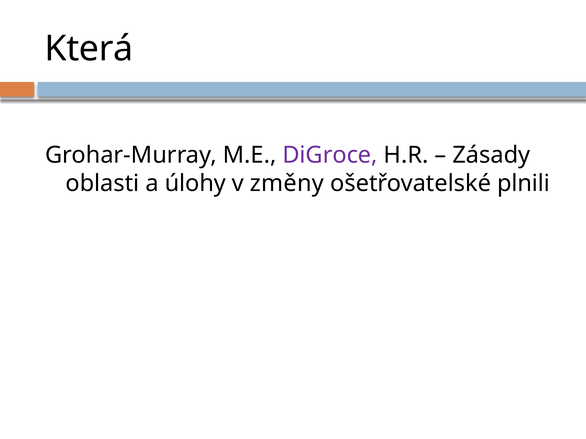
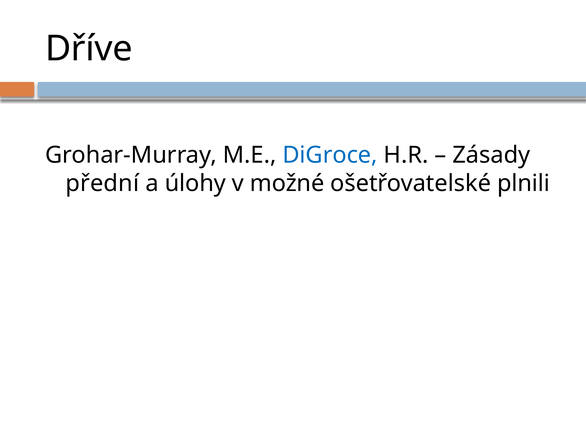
Která: Která -> Dříve (89, 49)
DiGroce colour: purple -> blue (330, 155)
oblasti: oblasti -> přední (102, 184)
změny: změny -> možné (287, 184)
